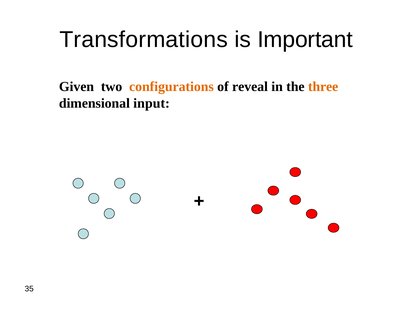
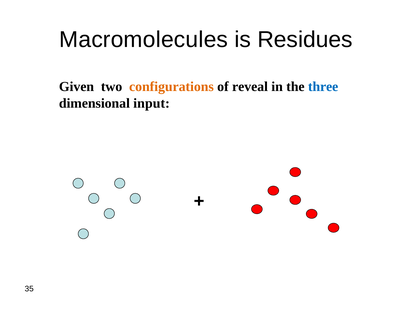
Transformations: Transformations -> Macromolecules (144, 40)
Important: Important -> Residues (305, 40)
three colour: orange -> blue (323, 87)
